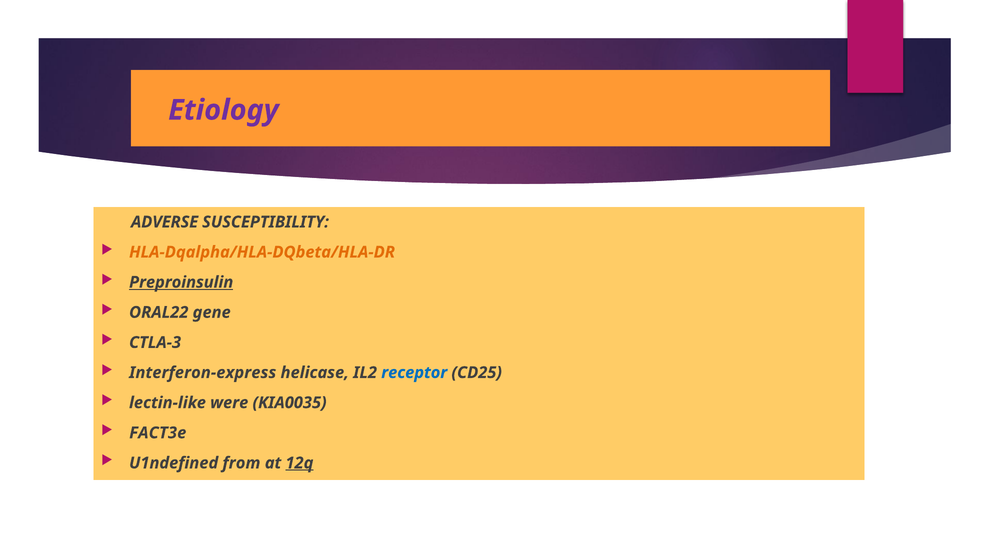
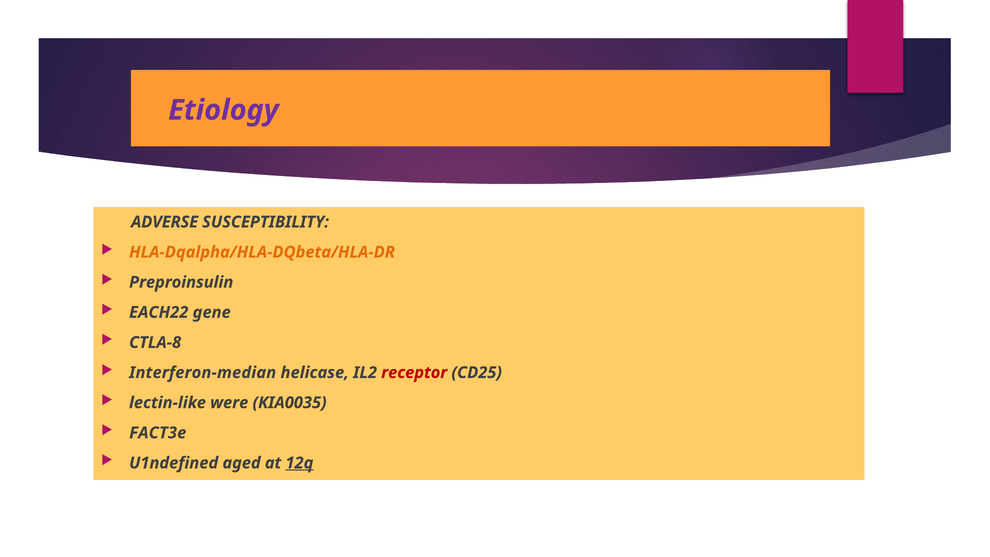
Preproinsulin underline: present -> none (181, 282)
ORAL22: ORAL22 -> EACH22 (159, 312)
CTLA-3: CTLA-3 -> CTLA-8 (155, 342)
Interferon-express: Interferon-express -> Interferon-median (203, 373)
receptor colour: blue -> red (414, 373)
from: from -> aged (242, 463)
